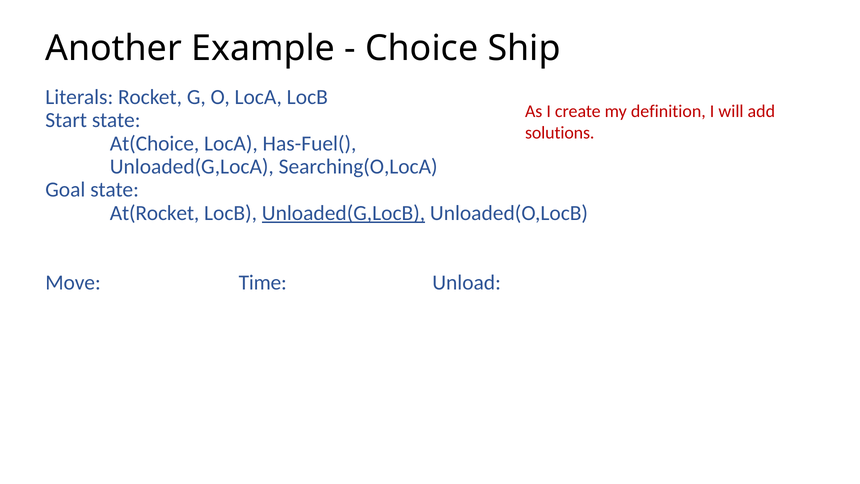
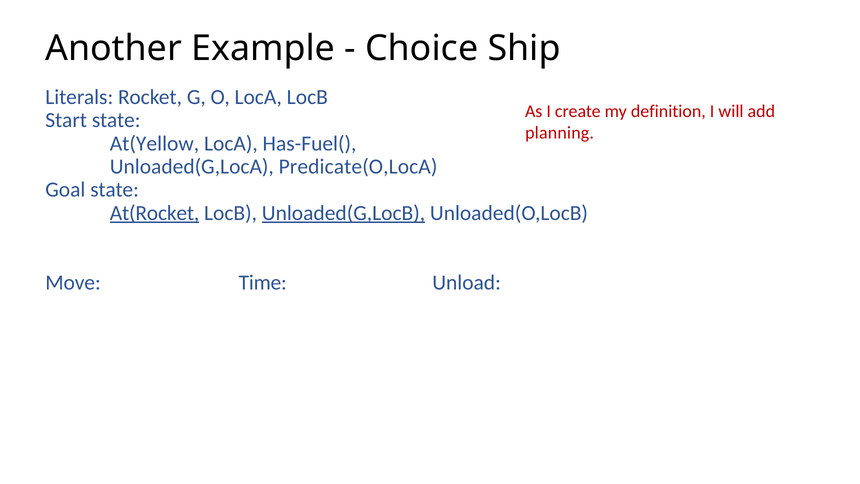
solutions: solutions -> planning (560, 133)
At(Choice: At(Choice -> At(Yellow (154, 143)
Searching(O,LocA: Searching(O,LocA -> Predicate(O,LocA (358, 167)
At(Rocket underline: none -> present (155, 213)
